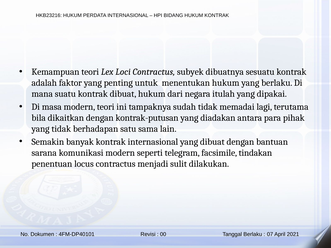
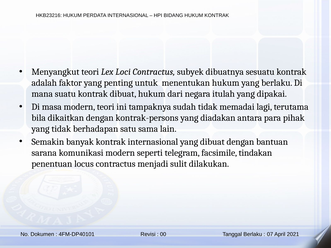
Kemampuan: Kemampuan -> Menyangkut (55, 72)
kontrak-putusan: kontrak-putusan -> kontrak-persons (147, 118)
